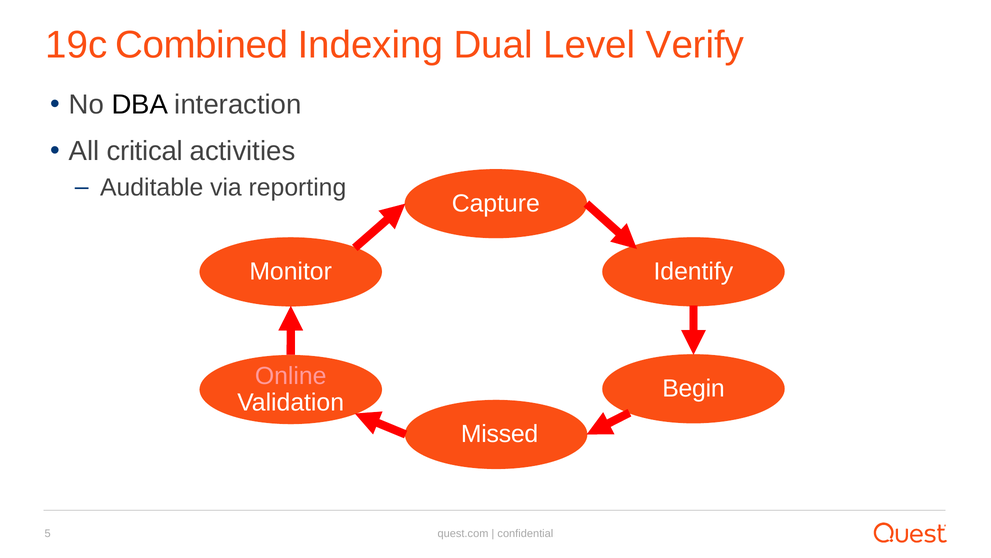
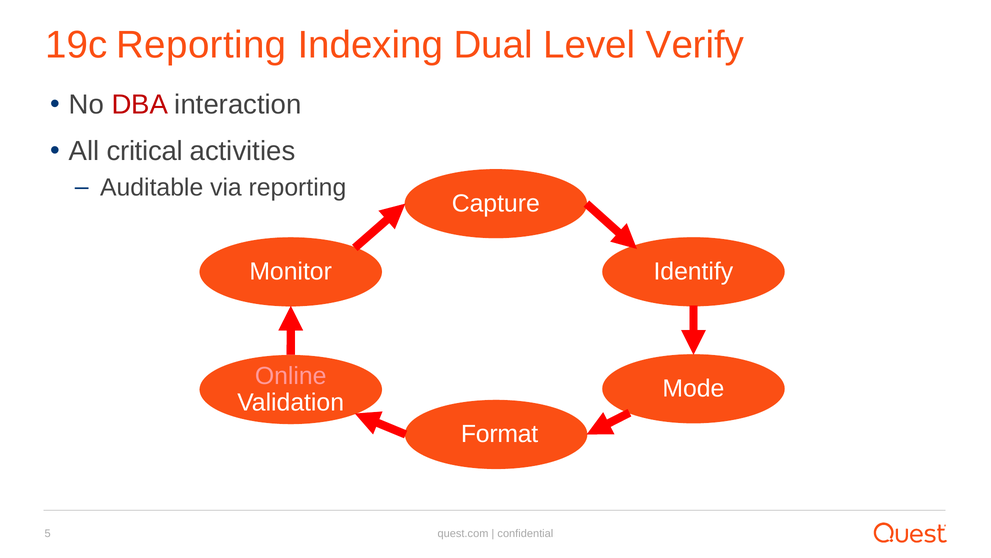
19c Combined: Combined -> Reporting (201, 45)
DBA colour: black -> red (140, 105)
Begin: Begin -> Mode (693, 388)
Missed: Missed -> Format (500, 434)
